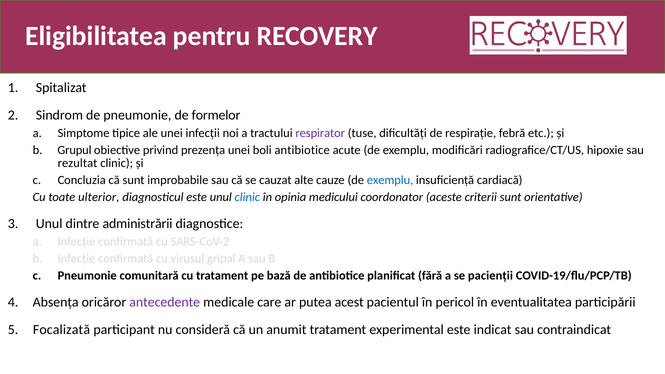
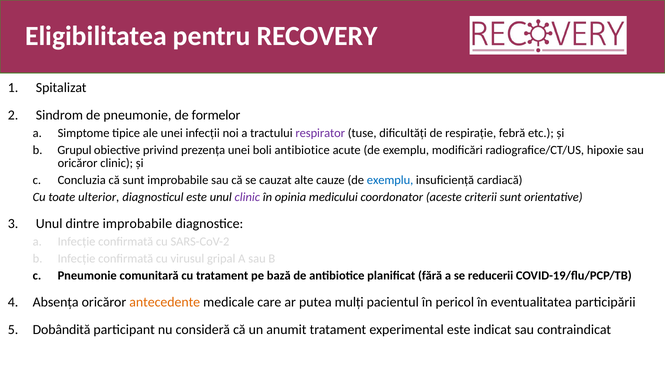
rezultat: rezultat -> oricăror (78, 163)
clinic colour: blue -> purple (247, 197)
dintre administrării: administrării -> improbabile (137, 224)
pacienții: pacienții -> reducerii (491, 275)
antecedente colour: purple -> orange (165, 302)
acest: acest -> mulți (349, 302)
Focalizată: Focalizată -> Dobândită (62, 330)
